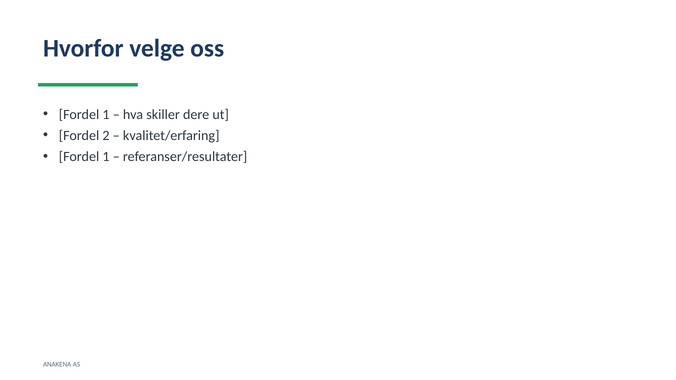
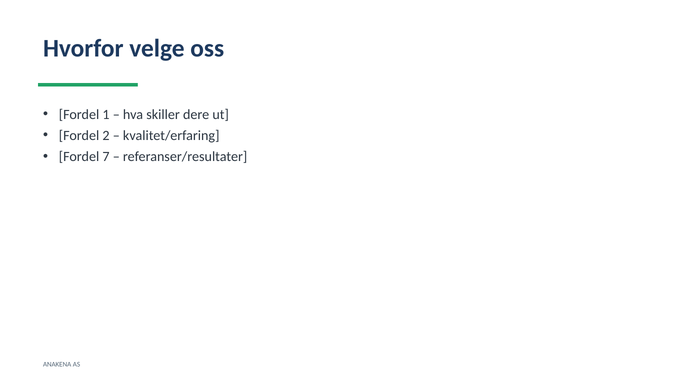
1: 1 -> 7 (106, 157)
